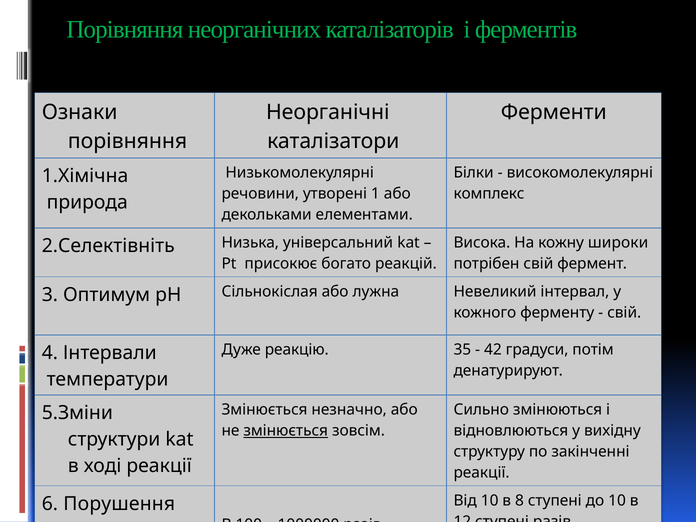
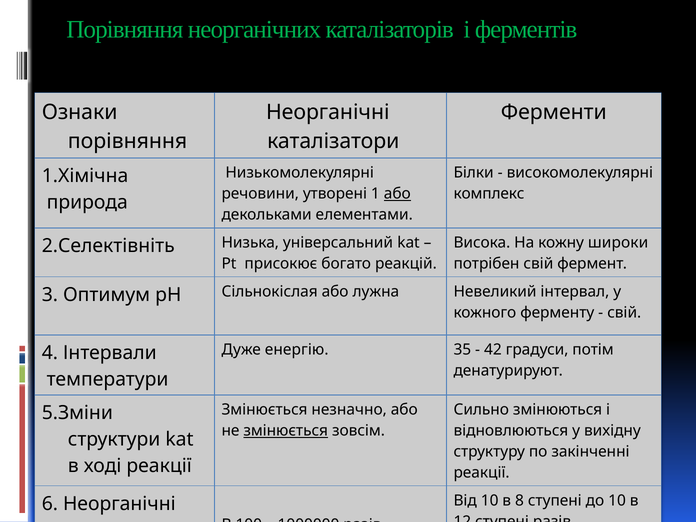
або underline: none -> present (397, 194)
реакцію: реакцію -> енергію (297, 350)
6 Порушення: Порушення -> Неорганічні (119, 504)
